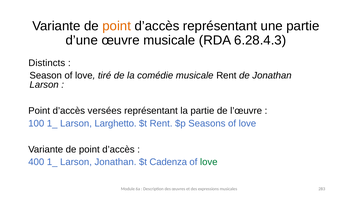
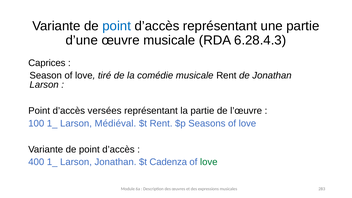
point colour: orange -> blue (117, 26)
Distincts: Distincts -> Caprices (47, 63)
Larghetto: Larghetto -> Médiéval (115, 123)
